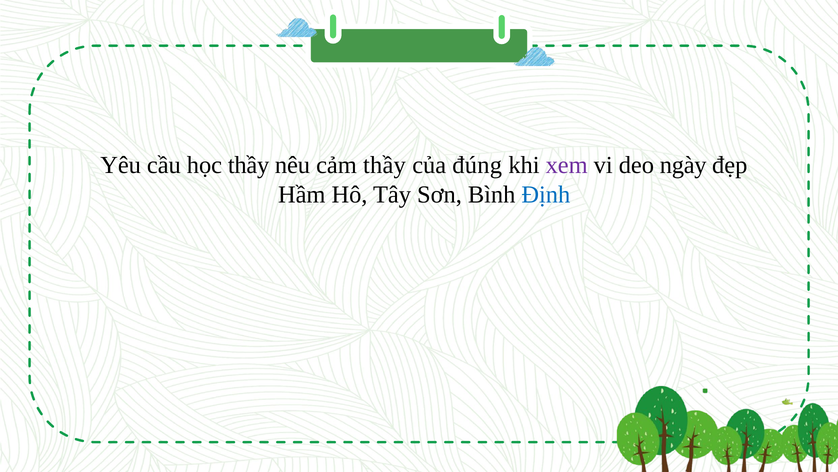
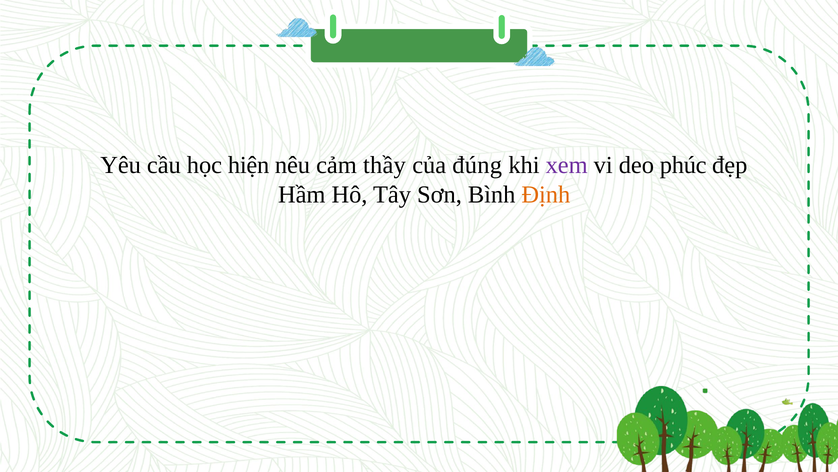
học thầy: thầy -> hiện (249, 165)
ngày: ngày -> phúc (683, 165)
Định colour: blue -> orange (546, 194)
